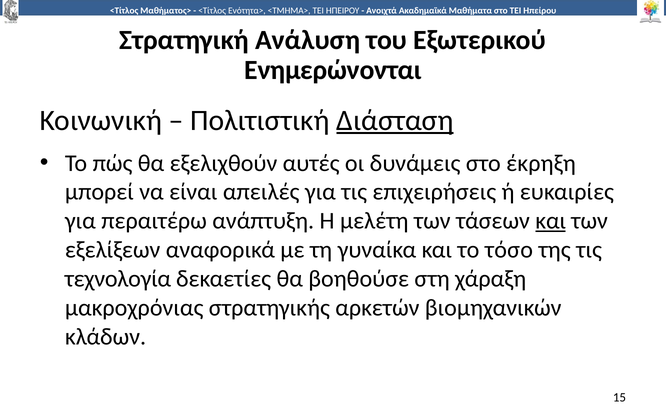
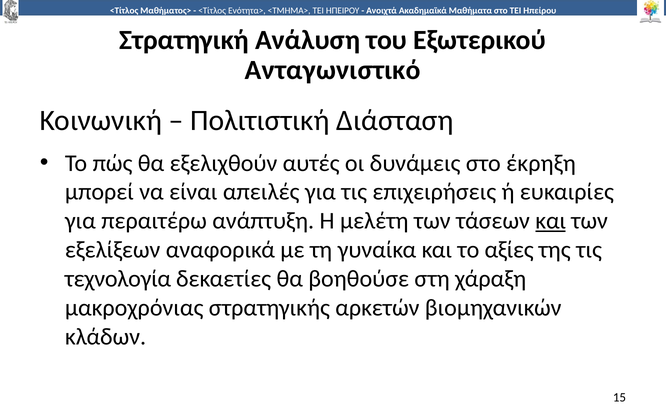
Ενημερώνονται: Ενημερώνονται -> Ανταγωνιστικό (333, 70)
Διάσταση underline: present -> none (395, 120)
τόσο: τόσο -> αξίες (509, 250)
